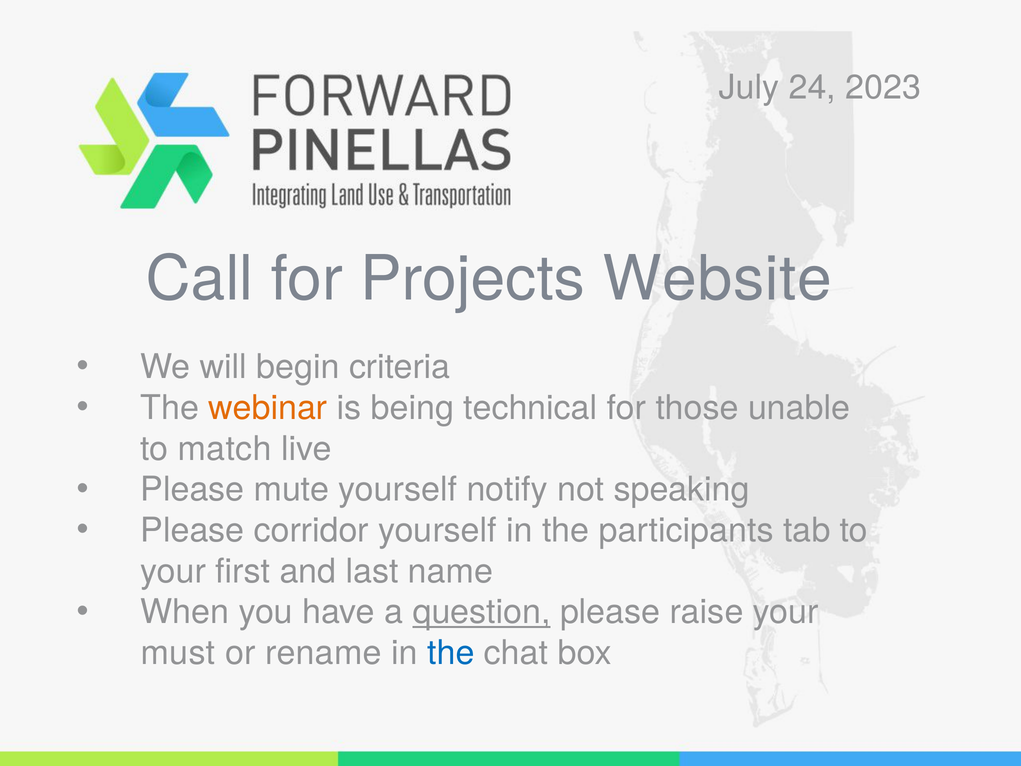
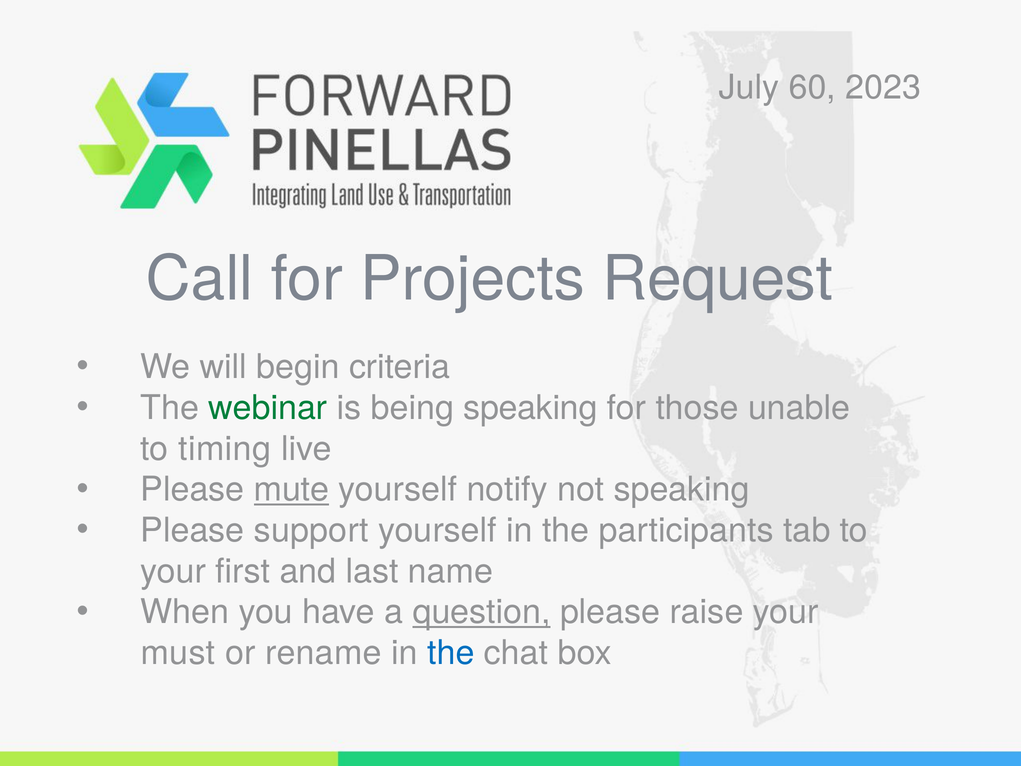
24: 24 -> 60 (812, 87)
Website: Website -> Request (718, 279)
webinar colour: orange -> green (268, 408)
being technical: technical -> speaking (530, 408)
match: match -> timing (225, 449)
mute underline: none -> present (292, 490)
corridor: corridor -> support (311, 530)
